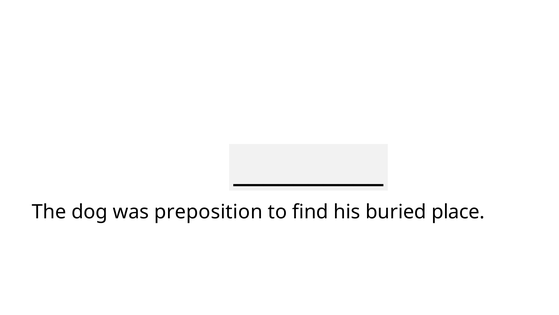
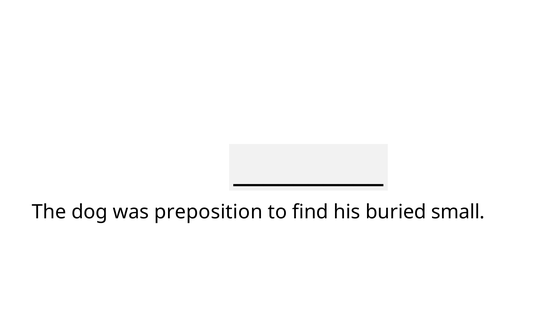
place: place -> small (458, 212)
